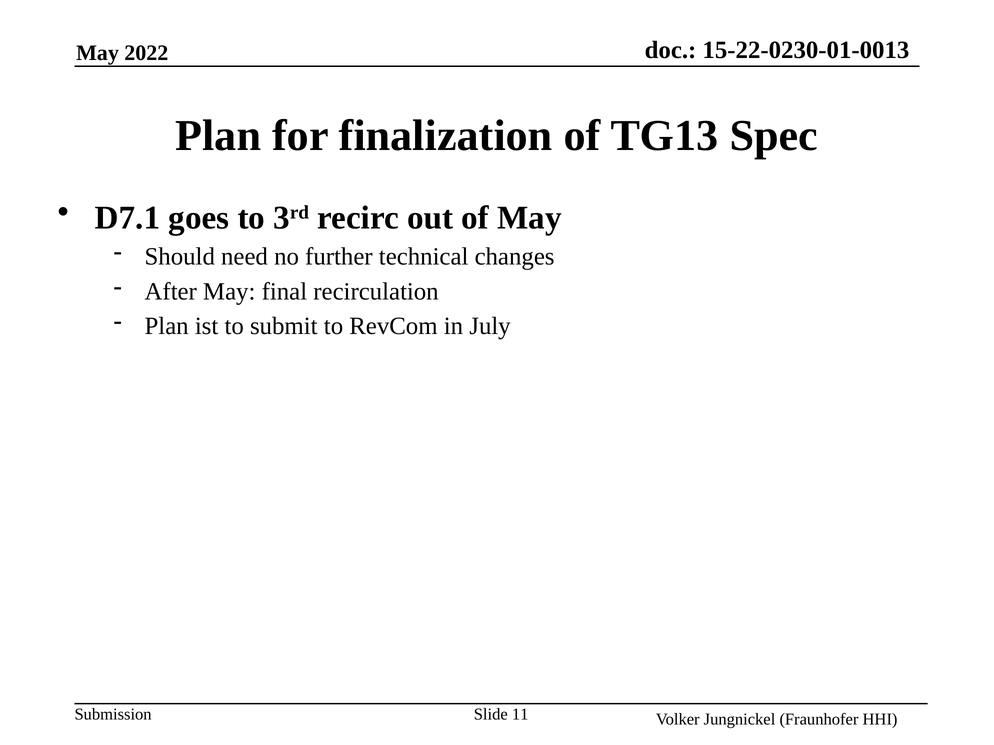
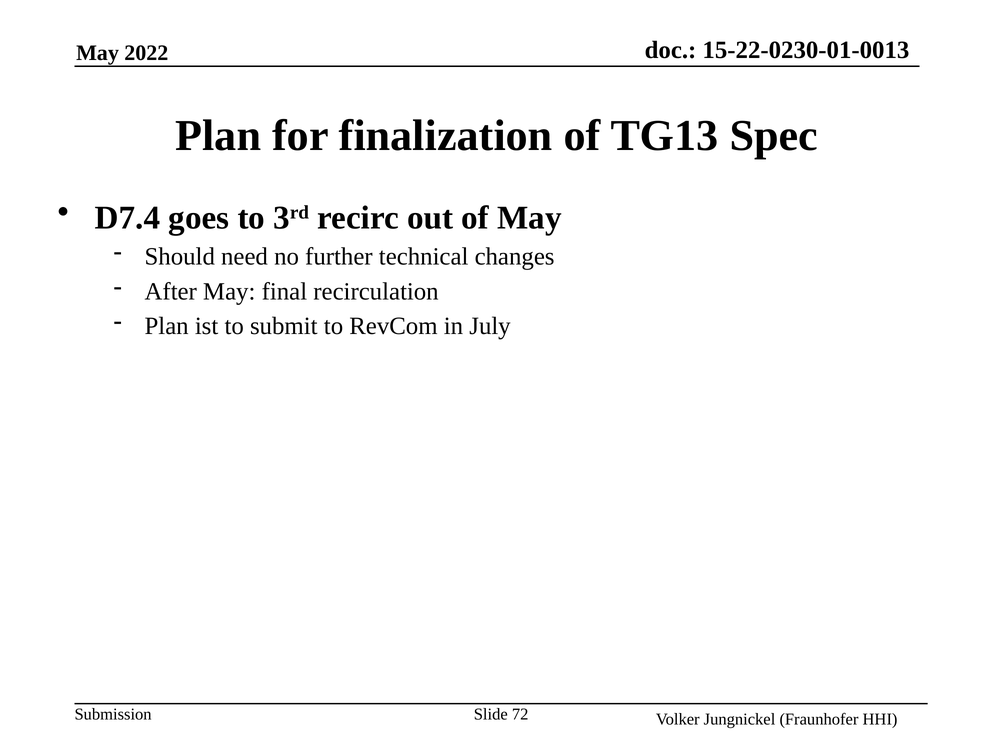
D7.1: D7.1 -> D7.4 (128, 218)
11: 11 -> 72 (520, 715)
